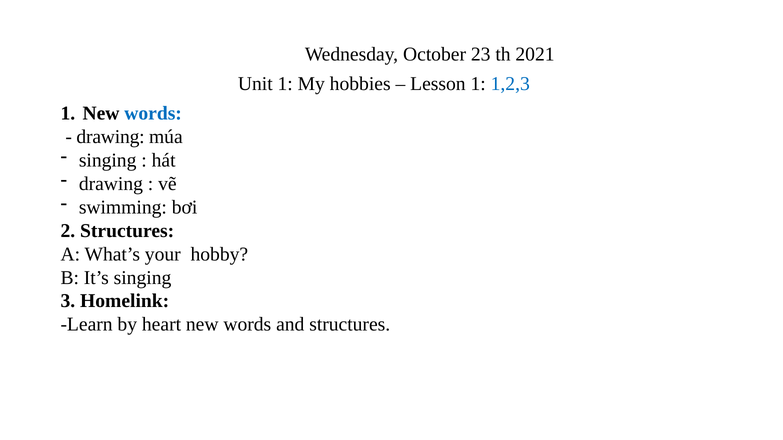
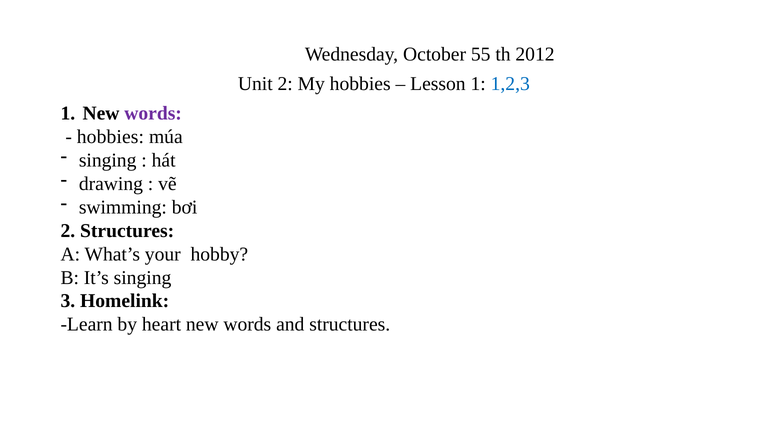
23: 23 -> 55 (481, 54)
2021: 2021 -> 2012 (535, 54)
Unit 1: 1 -> 2 (285, 84)
words colour: blue -> purple (153, 113)
drawing: drawing -> hobbies (110, 137)
